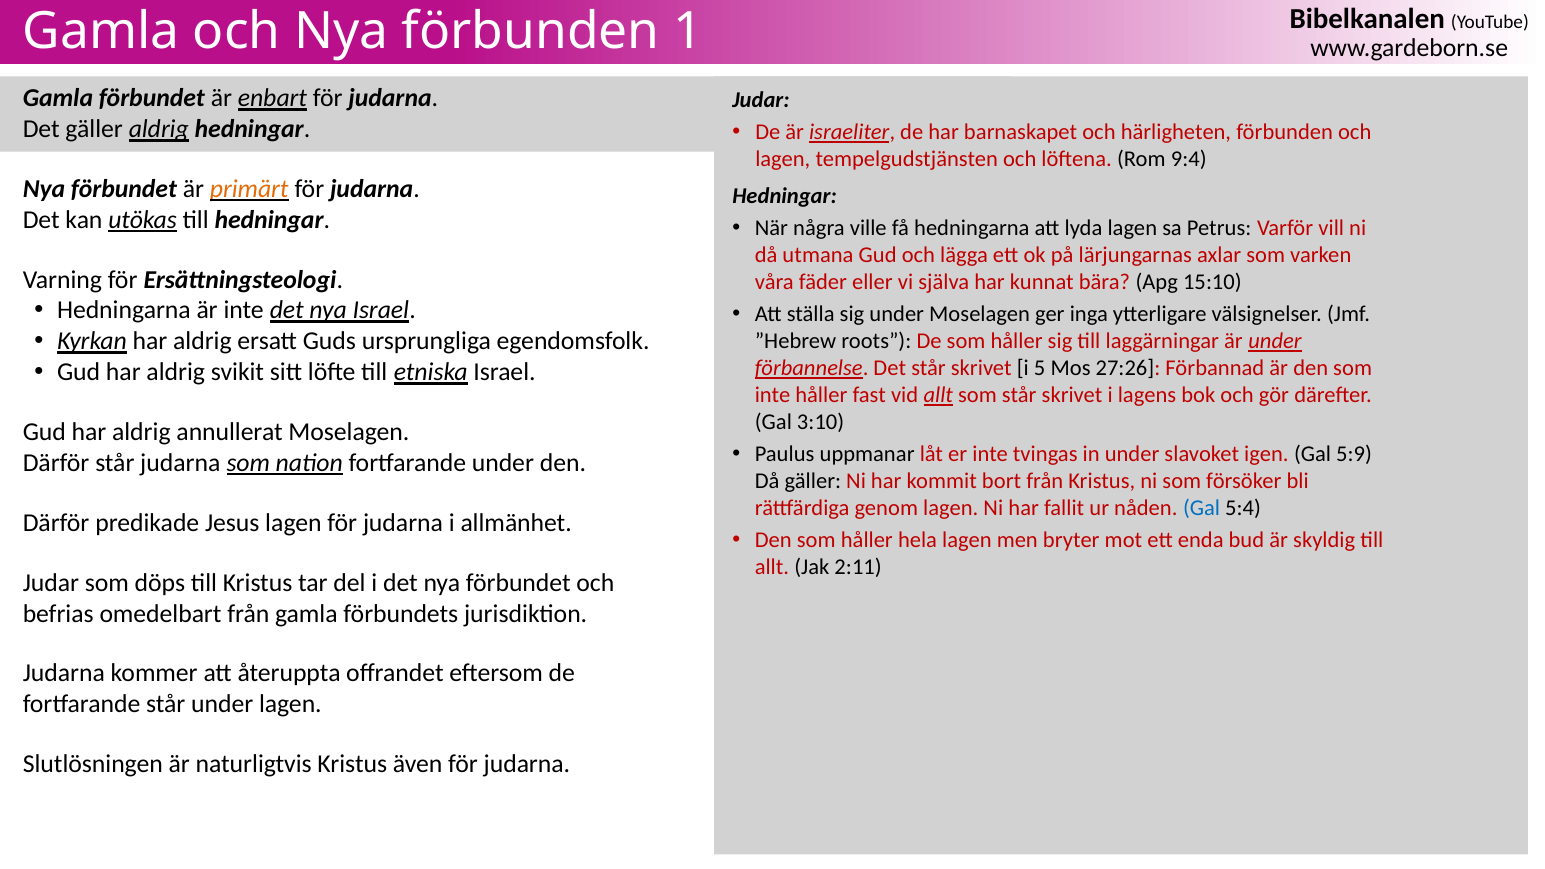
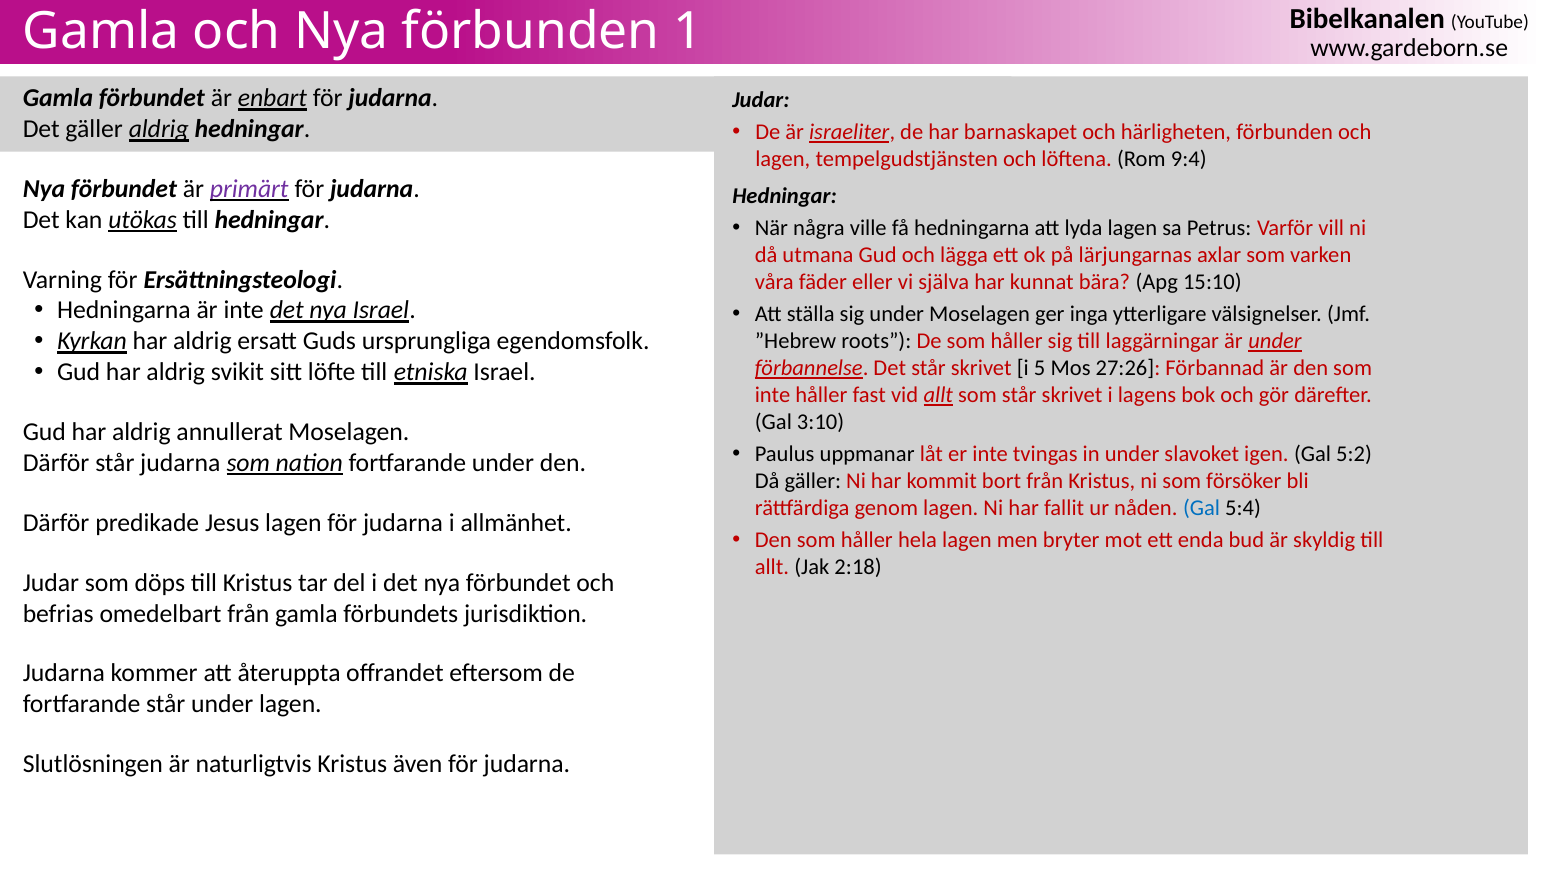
primärt colour: orange -> purple (249, 189)
5:9: 5:9 -> 5:2 (1354, 454)
2:11: 2:11 -> 2:18 (858, 567)
